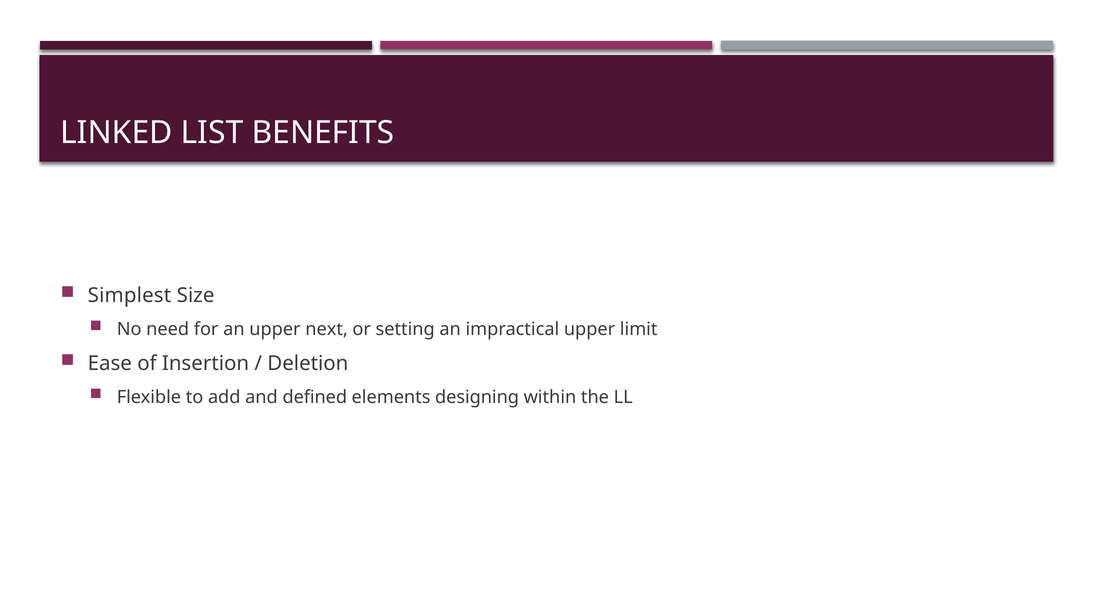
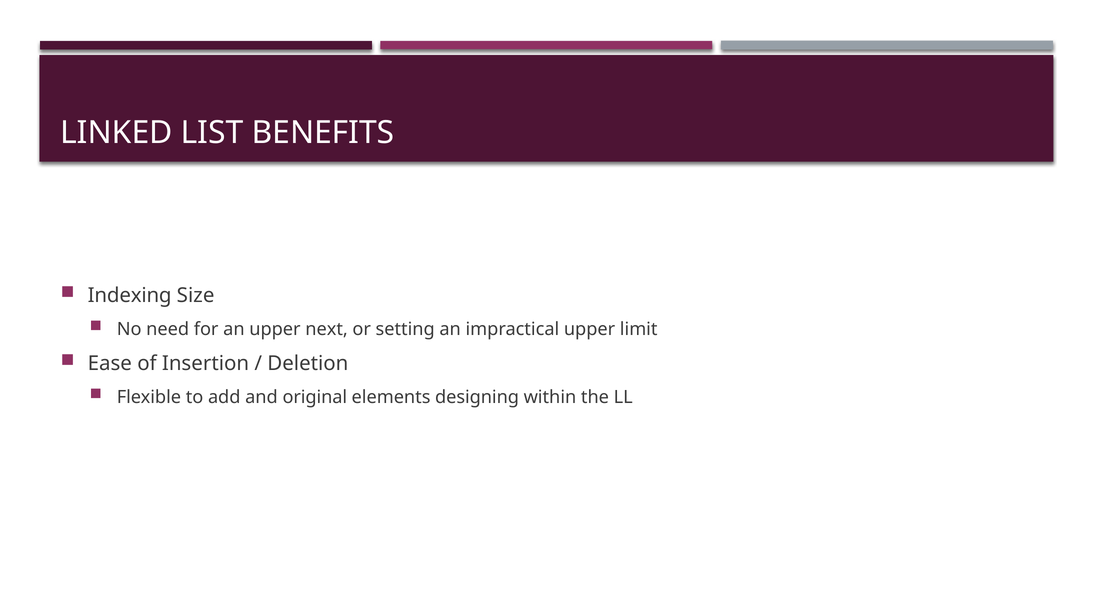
Simplest: Simplest -> Indexing (130, 296)
defined: defined -> original (315, 397)
